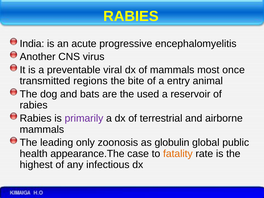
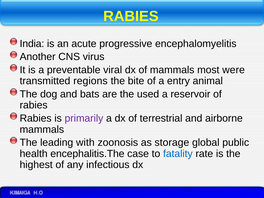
once: once -> were (234, 70)
only: only -> with (85, 143)
globulin: globulin -> storage (172, 143)
appearance.The: appearance.The -> encephalitis.The (87, 154)
fatality colour: orange -> blue (178, 154)
